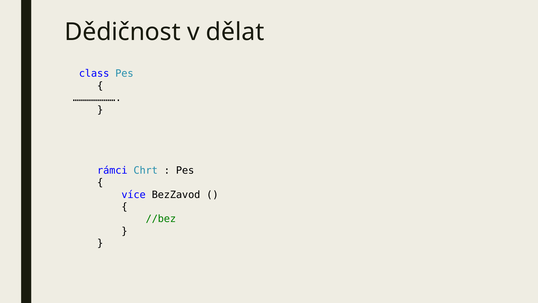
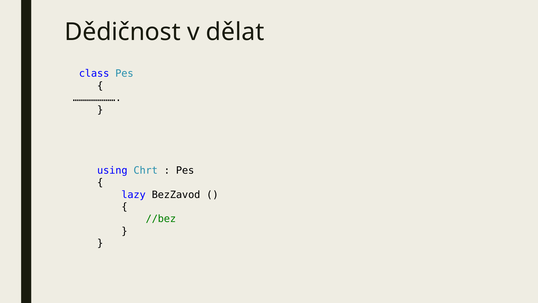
rámci: rámci -> using (112, 170)
více: více -> lazy (134, 195)
